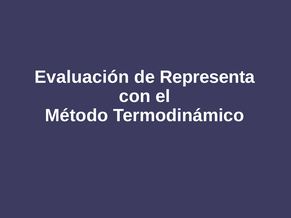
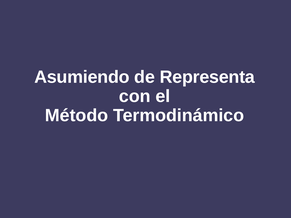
Evaluación: Evaluación -> Asumiendo (82, 77)
